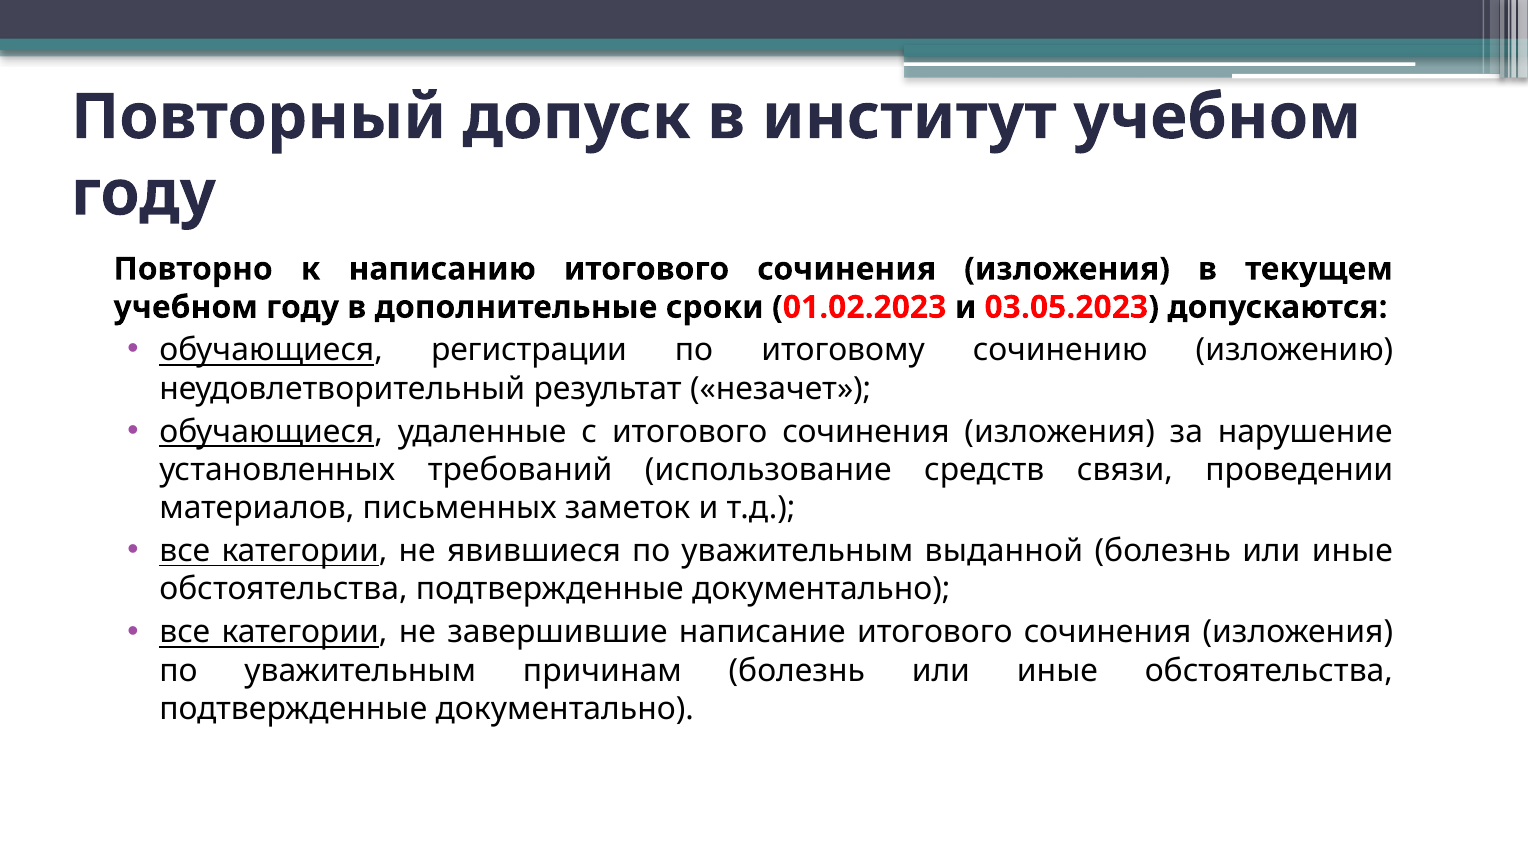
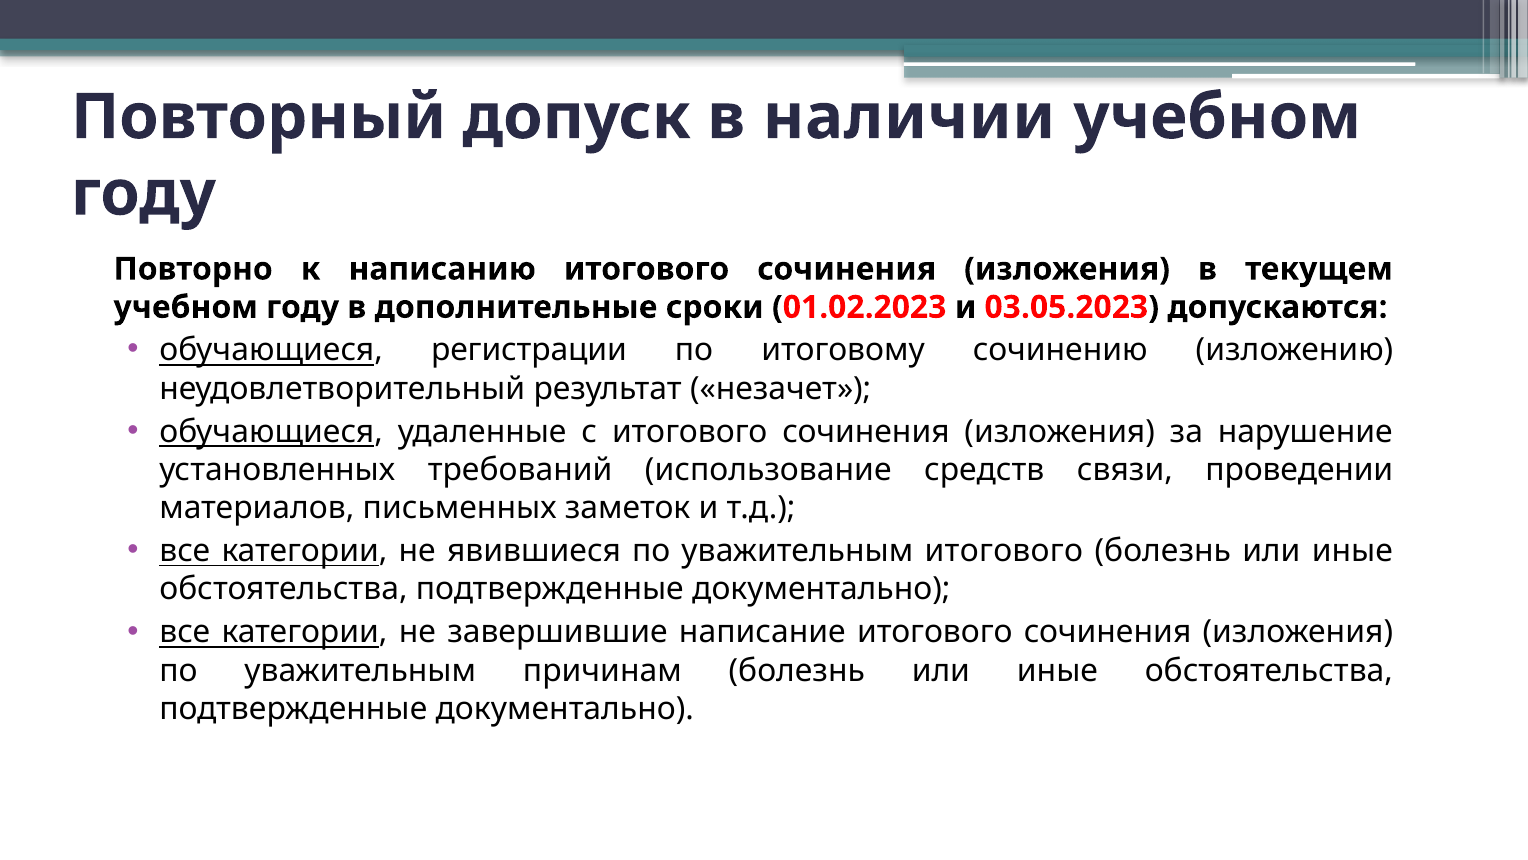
институт: институт -> наличии (909, 117)
уважительным выданной: выданной -> итогового (1004, 551)
